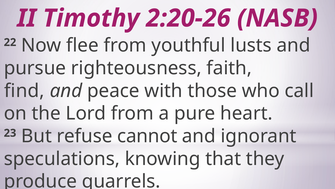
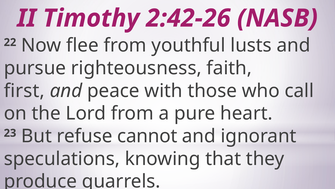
2:20-26: 2:20-26 -> 2:42-26 (188, 18)
find: find -> first (24, 91)
